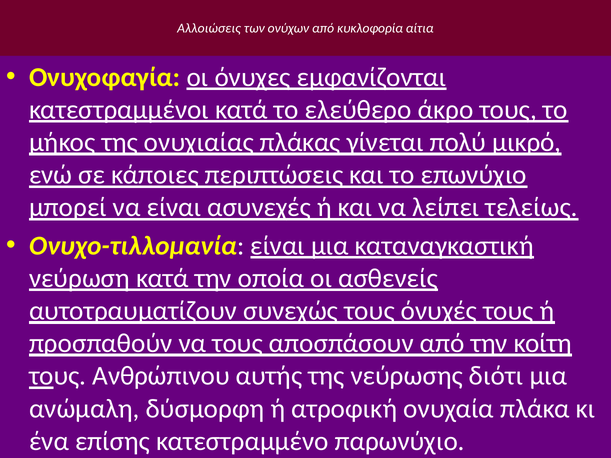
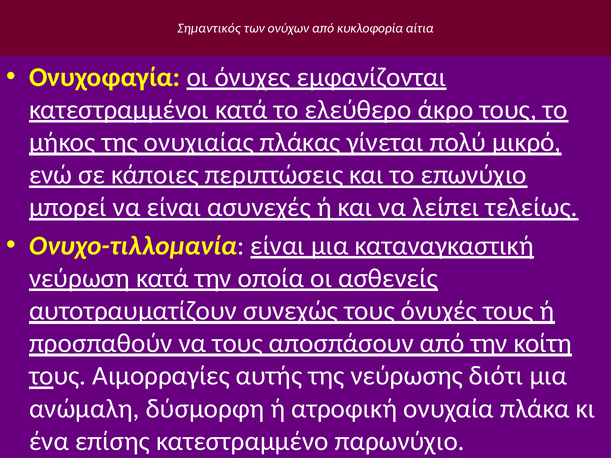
Αλλοιώσεις: Αλλοιώσεις -> Σημαντικός (209, 28)
Ανθρώπινου: Ανθρώπινου -> Αιμορραγίες (161, 376)
